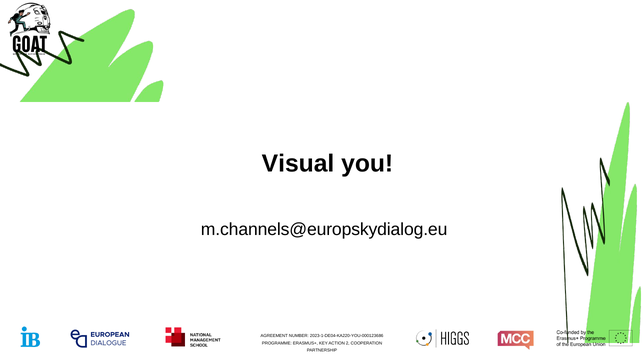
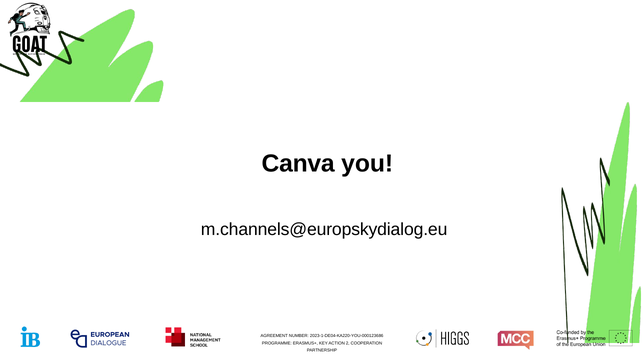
Visual: Visual -> Canva (298, 164)
